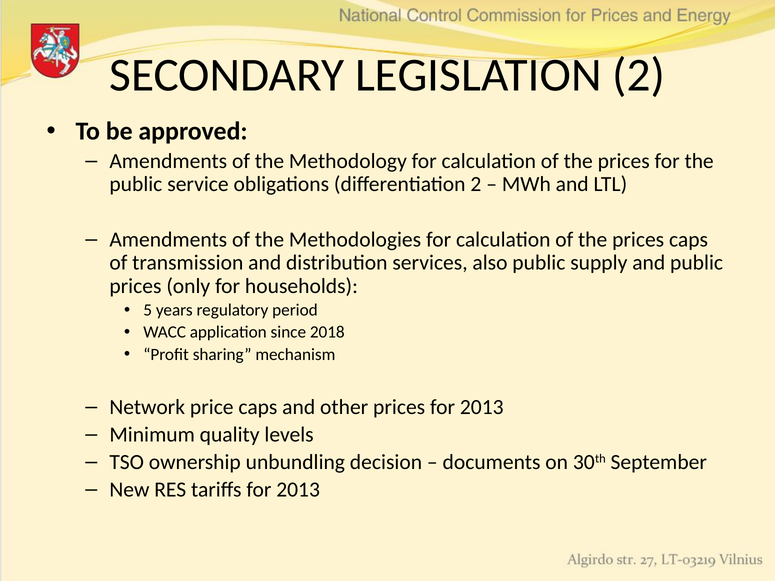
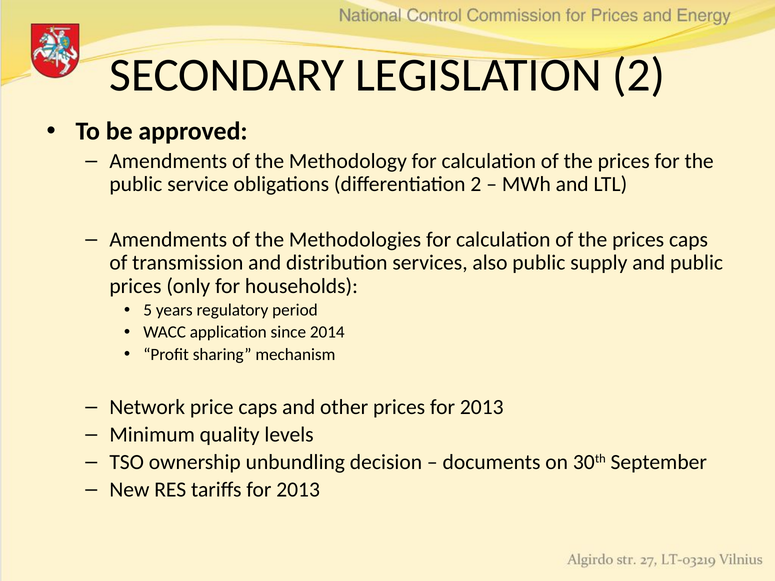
2018: 2018 -> 2014 (327, 332)
